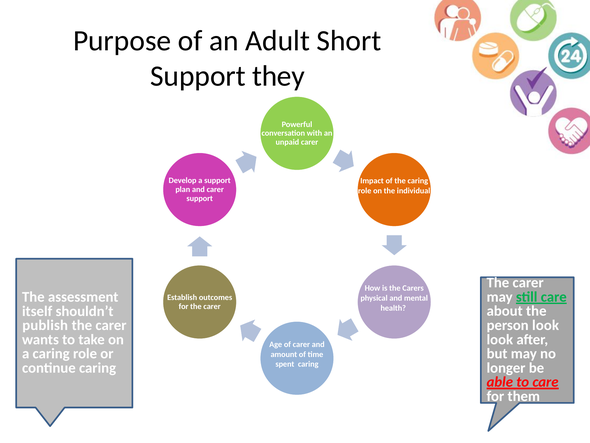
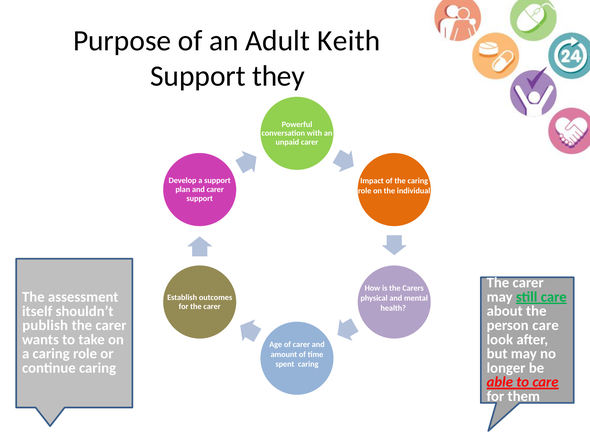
Short: Short -> Keith (349, 41)
person look: look -> care (546, 325)
